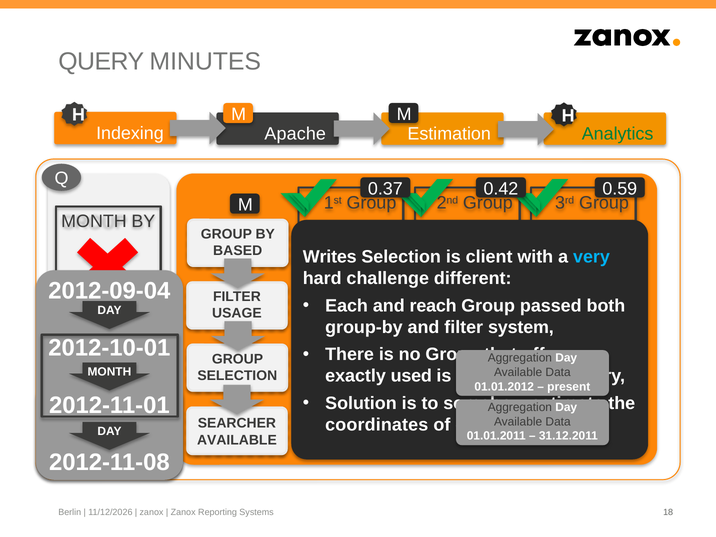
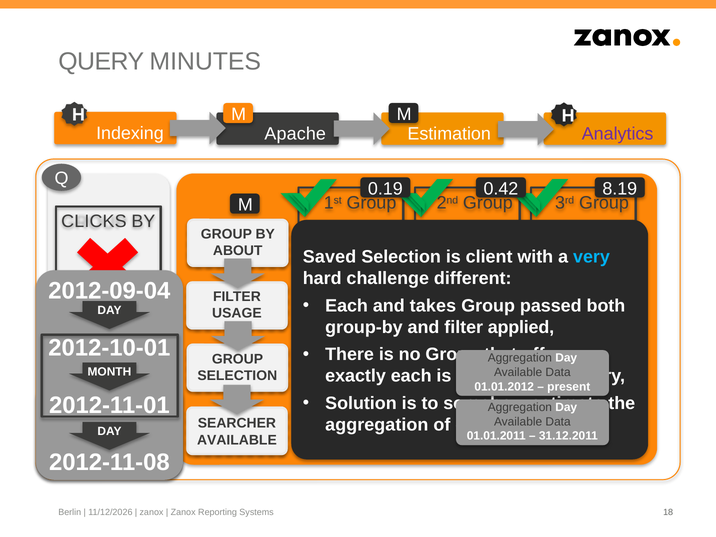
Analytics colour: green -> purple (618, 134)
0.37: 0.37 -> 0.19 (385, 189)
0.59: 0.59 -> 8.19 (620, 189)
MONTH: MONTH -> CLICKS (94, 221)
BASED: BASED -> ABOUT (238, 251)
Writes: Writes -> Saved (330, 257)
reach: reach -> takes (433, 306)
system: system -> applied (521, 327)
used: used -> each (411, 376)
coordinates: coordinates -> aggregation (377, 425)
